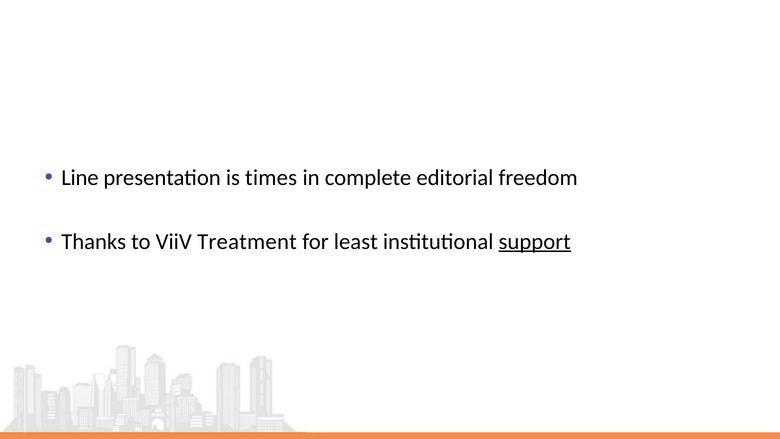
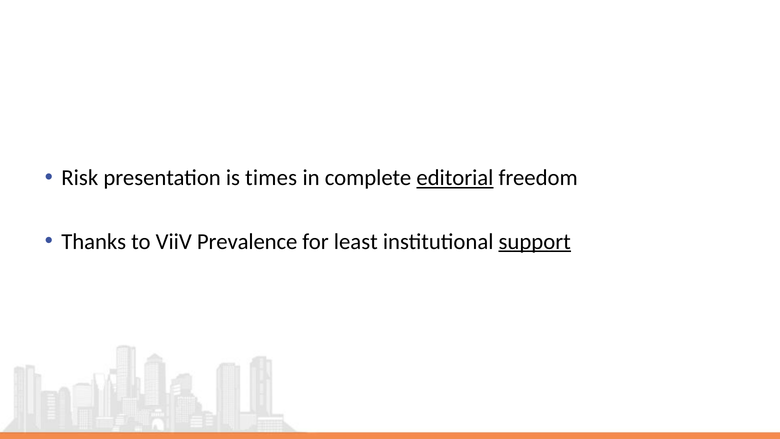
Line: Line -> Risk (80, 178)
editorial underline: none -> present (455, 178)
Treatment: Treatment -> Prevalence (247, 241)
